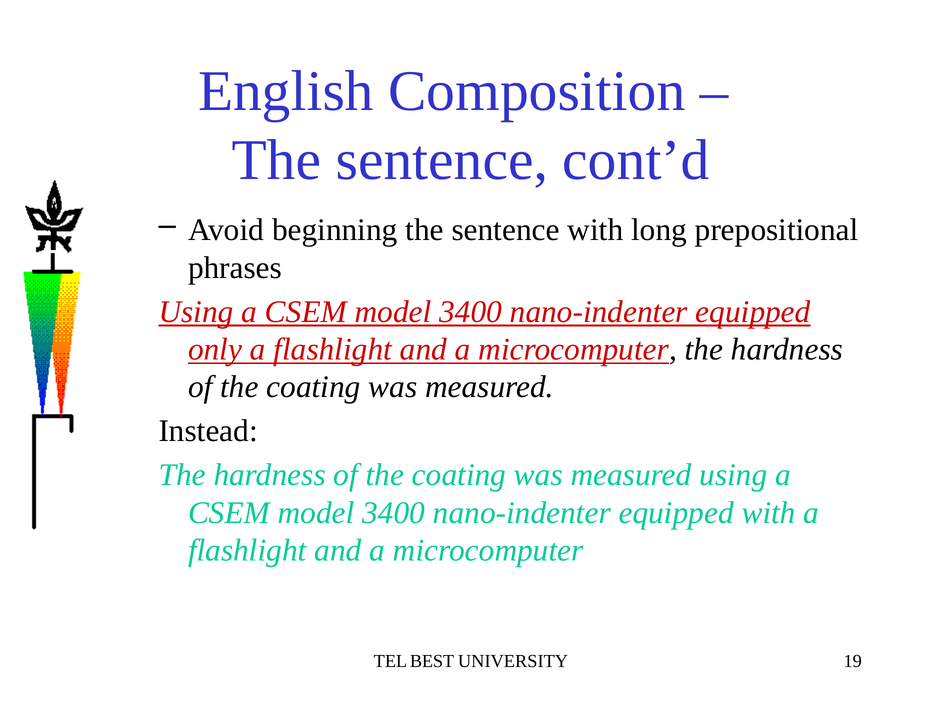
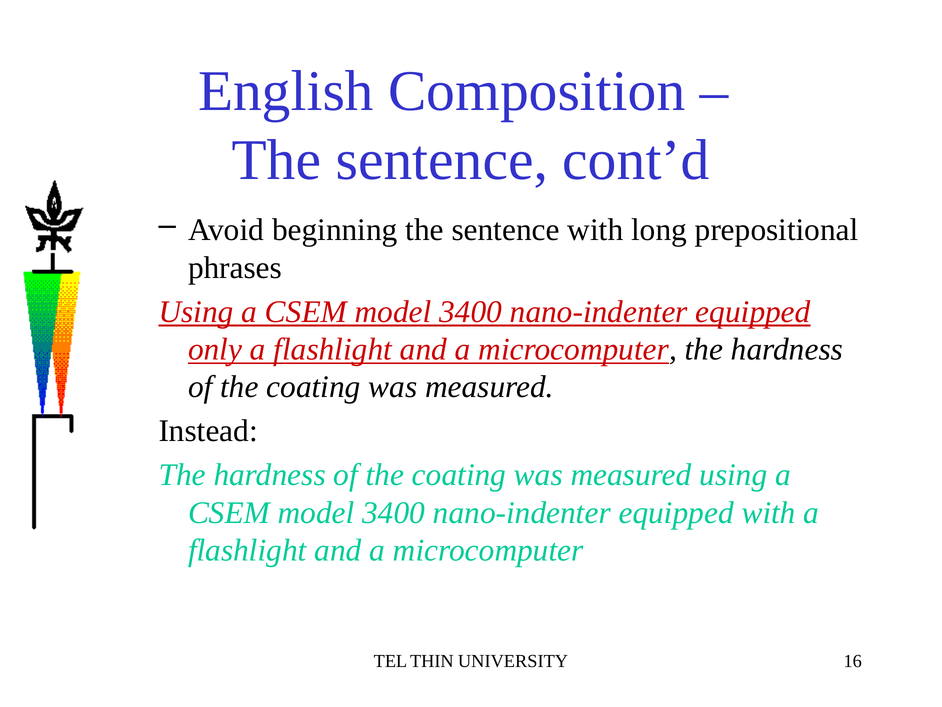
BEST: BEST -> THIN (432, 661)
19: 19 -> 16 (853, 661)
